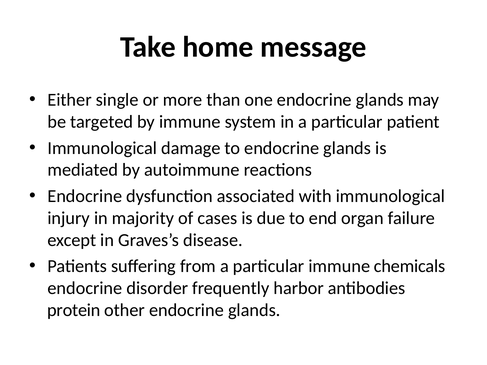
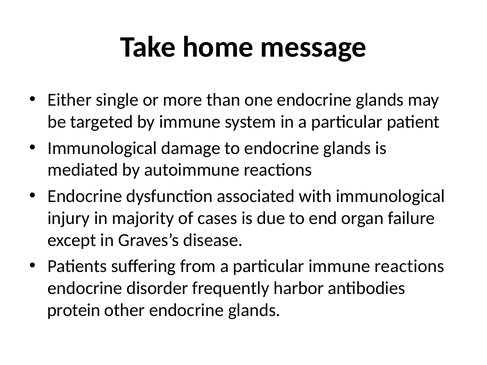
immune chemicals: chemicals -> reactions (409, 266)
